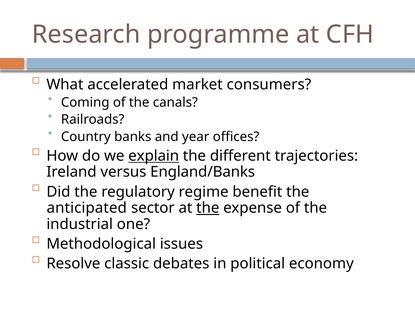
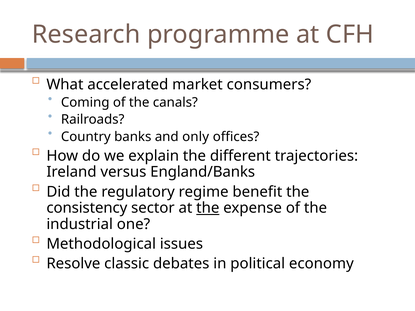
year: year -> only (196, 137)
explain underline: present -> none (154, 156)
anticipated: anticipated -> consistency (87, 208)
